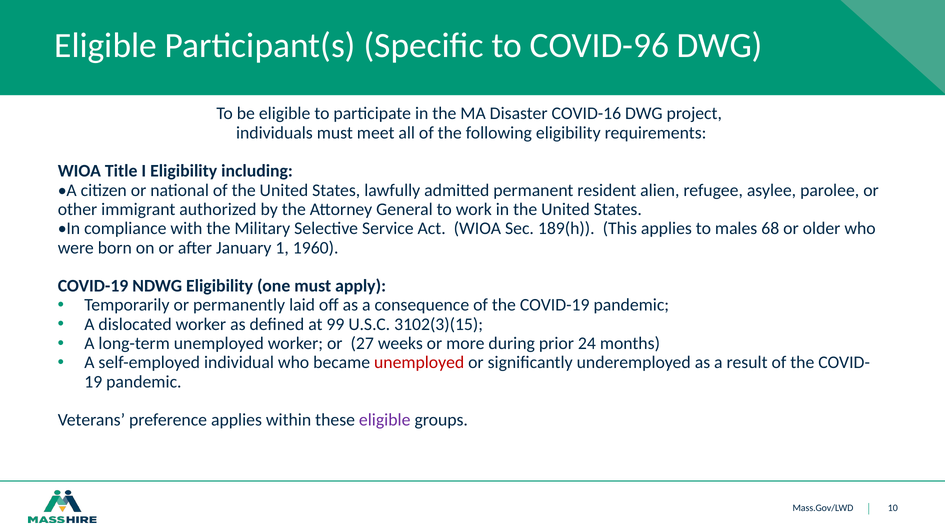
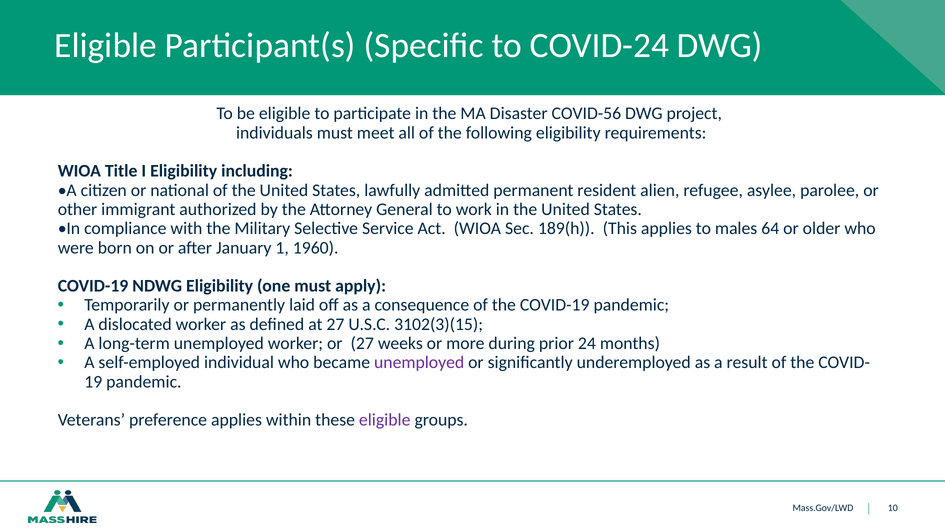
COVID-96: COVID-96 -> COVID-24 (599, 45)
COVID-16: COVID-16 -> COVID-56 (586, 114)
68: 68 -> 64 (770, 228)
at 99: 99 -> 27 (335, 324)
unemployed colour: red -> purple (419, 362)
